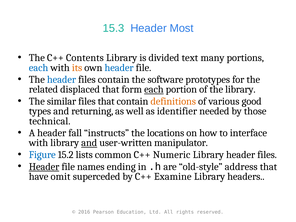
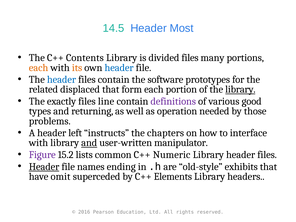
15.3: 15.3 -> 14.5 (113, 28)
divided text: text -> files (190, 58)
each colour: blue -> orange (39, 68)
each underline: present -> none (154, 89)
library underline: none -> present (240, 89)
similar: similar -> exactly (62, 101)
files that: that -> line (106, 101)
definitions colour: orange -> purple (173, 101)
identifier: identifier -> operation (177, 111)
technical: technical -> problems (50, 121)
fall: fall -> left (75, 133)
locations: locations -> chapters (166, 133)
Figure colour: blue -> purple (42, 155)
address: address -> exhibits (241, 167)
Examine: Examine -> Elements (173, 176)
